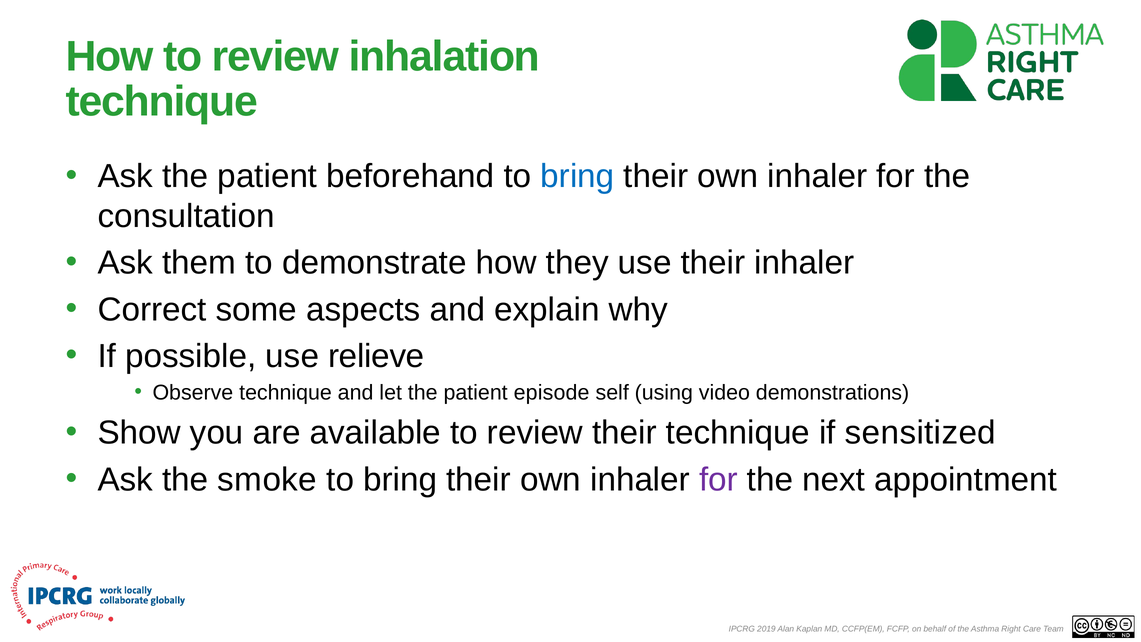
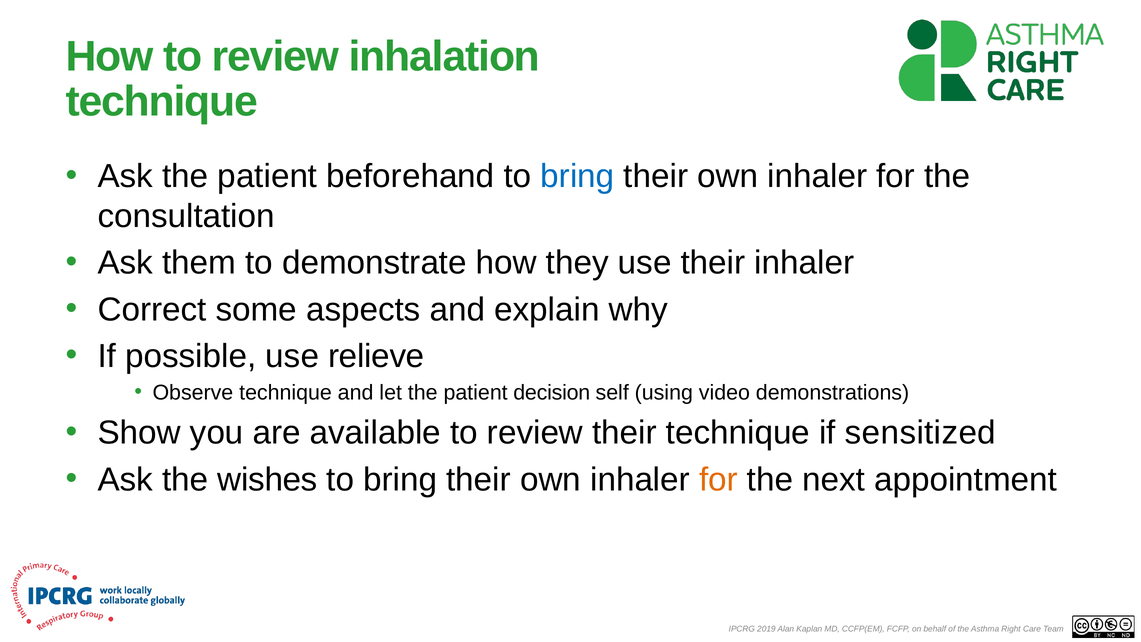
episode: episode -> decision (552, 392)
smoke: smoke -> wishes (268, 479)
for colour: purple -> orange (718, 479)
